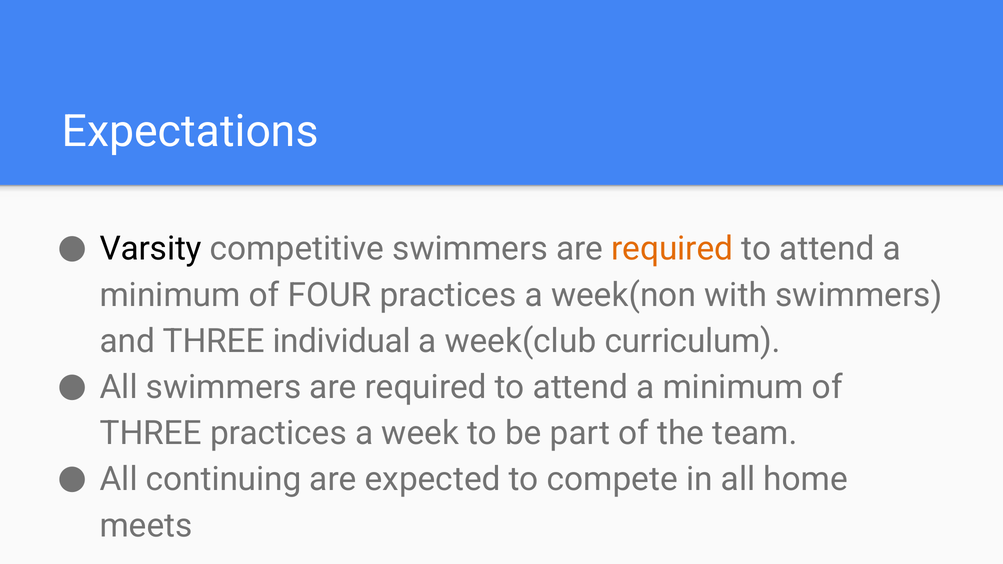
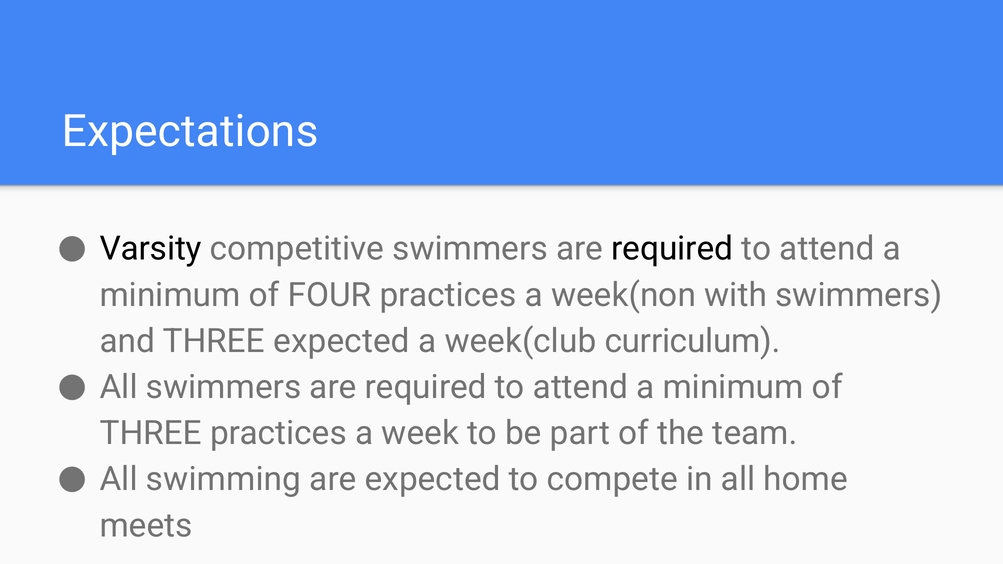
required colour: orange -> black (672, 249)
THREE individual: individual -> expected (341, 341)
continuing: continuing -> swimming (224, 480)
